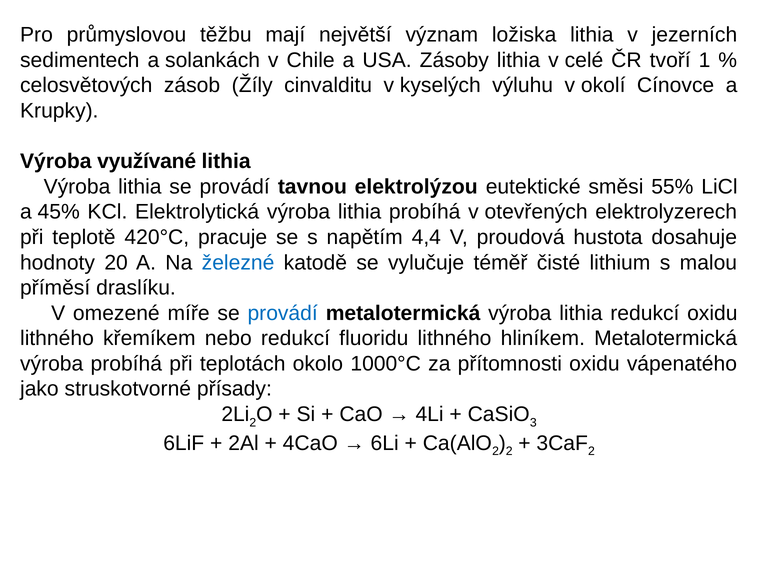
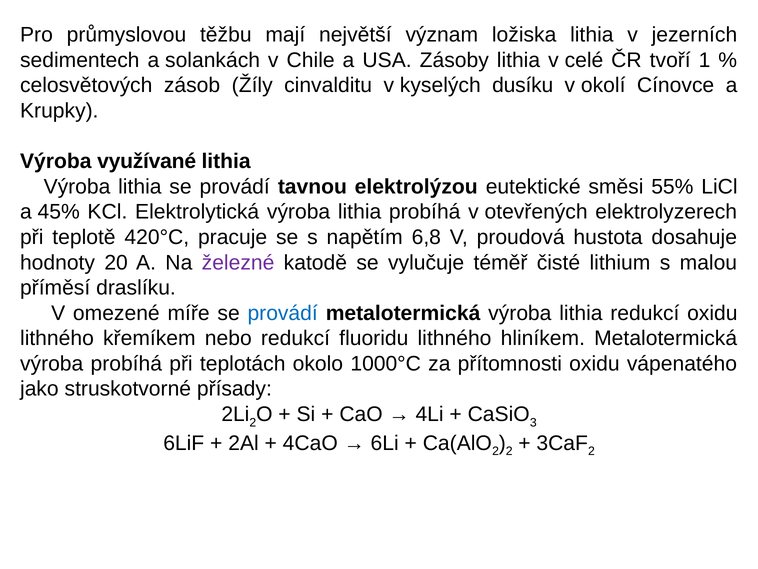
výluhu: výluhu -> dusíku (523, 85)
4,4: 4,4 -> 6,8 (426, 237)
železné colour: blue -> purple (238, 262)
